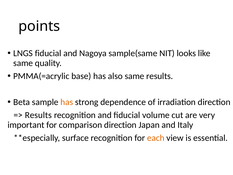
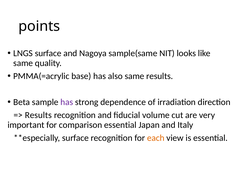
LNGS fiducial: fiducial -> surface (48, 53)
has colour: orange -> purple (67, 102)
comparison direction: direction -> essential (120, 125)
